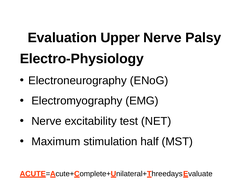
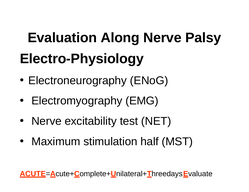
Upper: Upper -> Along (120, 38)
